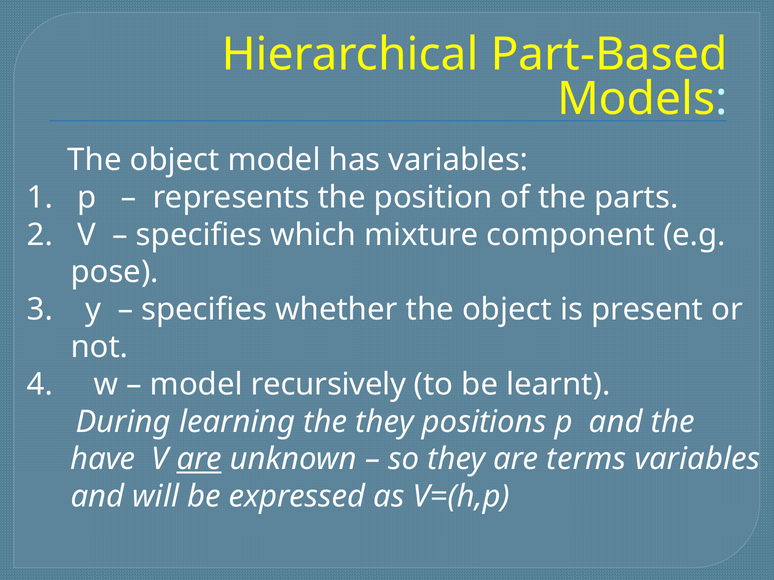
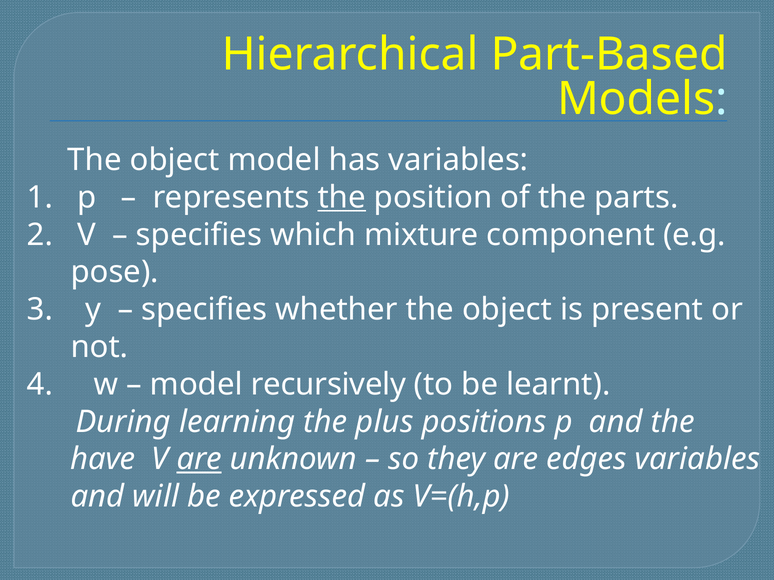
the underline: none -> present (342, 198)
the they: they -> plus (384, 422)
terms: terms -> edges (587, 460)
